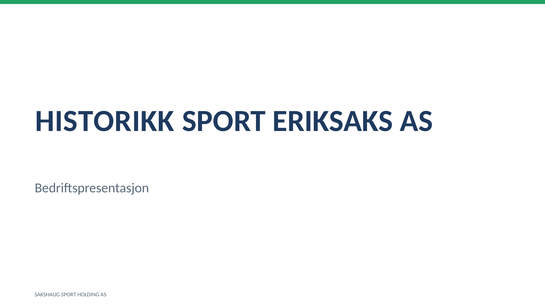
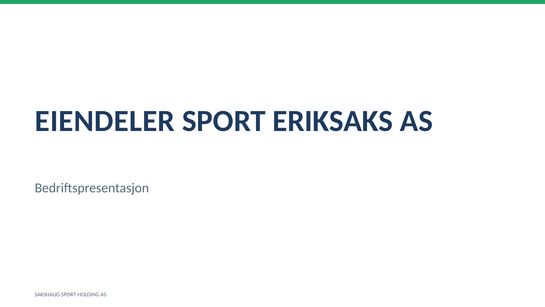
HISTORIKK: HISTORIKK -> EIENDELER (105, 121)
